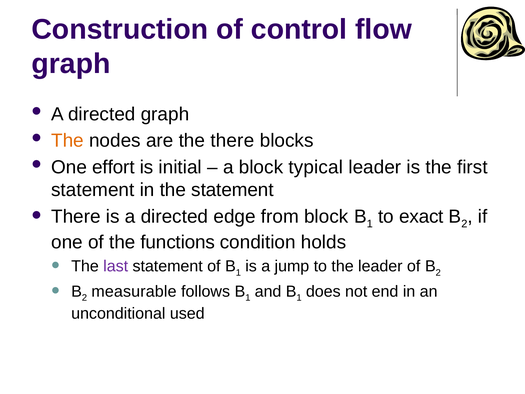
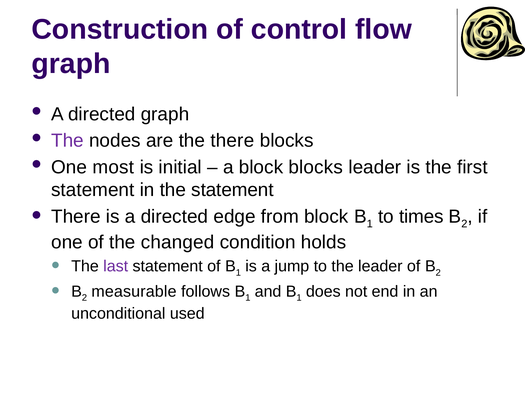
The colour: orange -> purple (68, 141)
effort: effort -> most (113, 167)
block typical: typical -> blocks (316, 167)
exact: exact -> times (421, 216)
functions: functions -> changed (178, 242)
